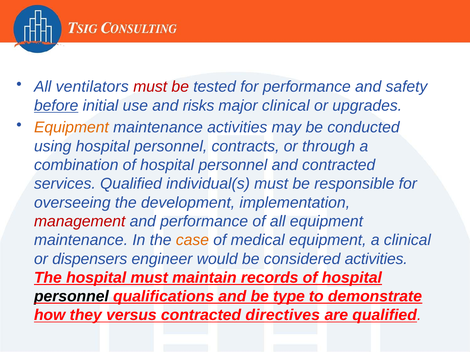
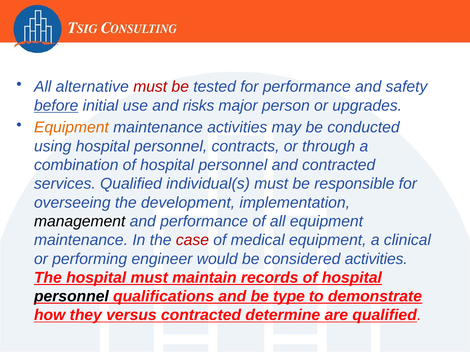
ventilators: ventilators -> alternative (92, 87)
major clinical: clinical -> person (286, 106)
management colour: red -> black (80, 222)
case colour: orange -> red (192, 240)
dispensers: dispensers -> performing (90, 259)
directives: directives -> determine (283, 316)
